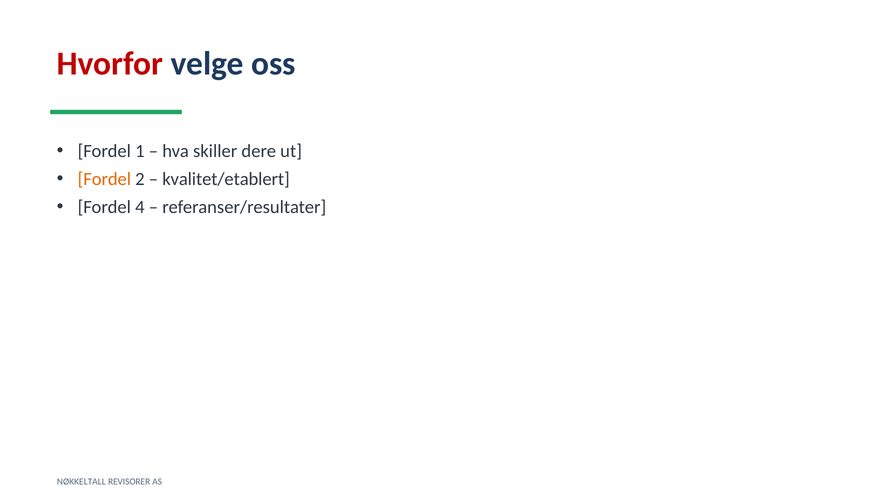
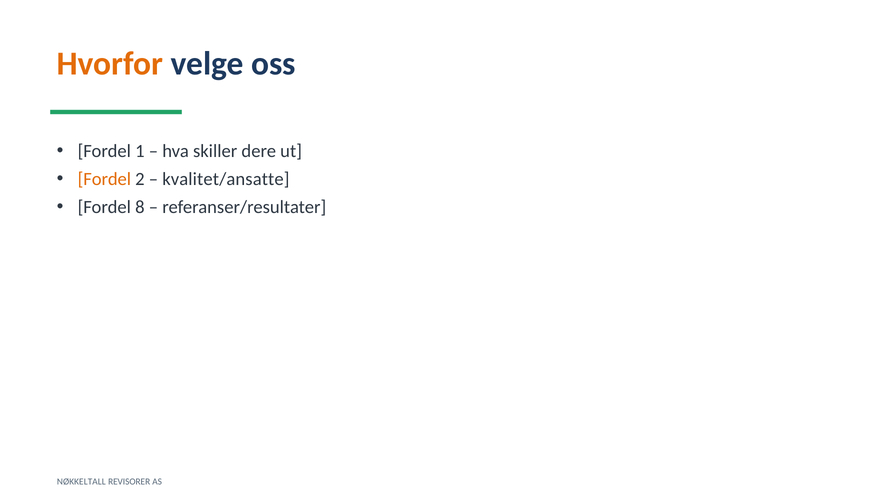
Hvorfor colour: red -> orange (110, 64)
kvalitet/etablert: kvalitet/etablert -> kvalitet/ansatte (226, 179)
4: 4 -> 8 (140, 207)
